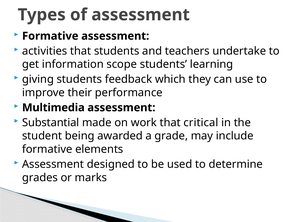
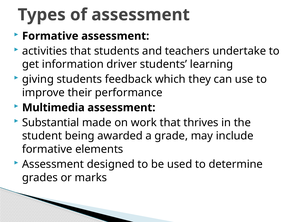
scope: scope -> driver (122, 64)
critical: critical -> thrives (201, 122)
